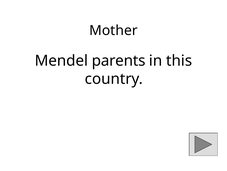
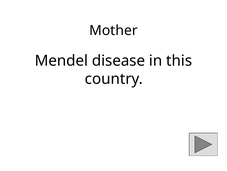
parents: parents -> disease (119, 60)
